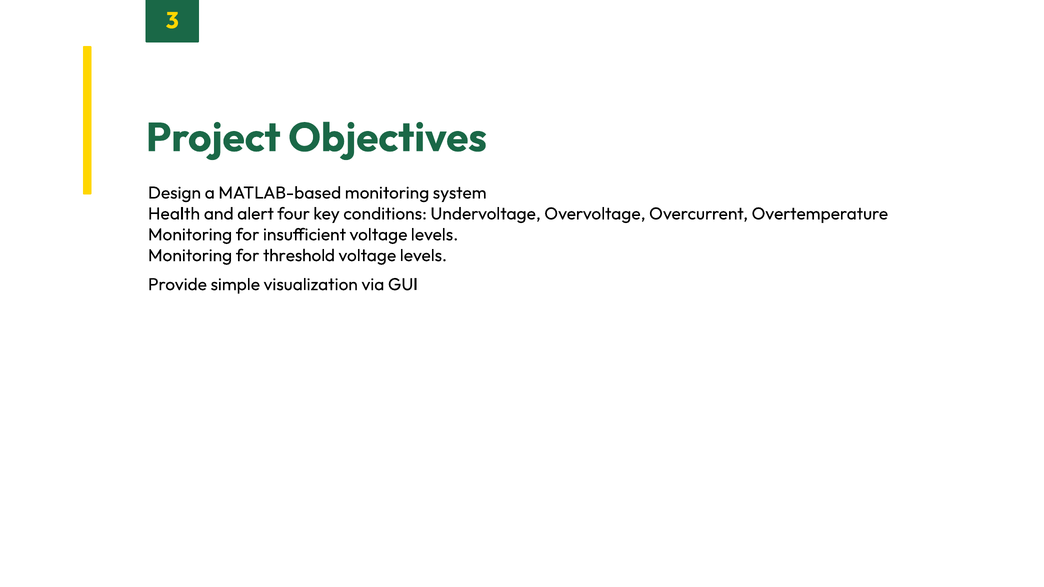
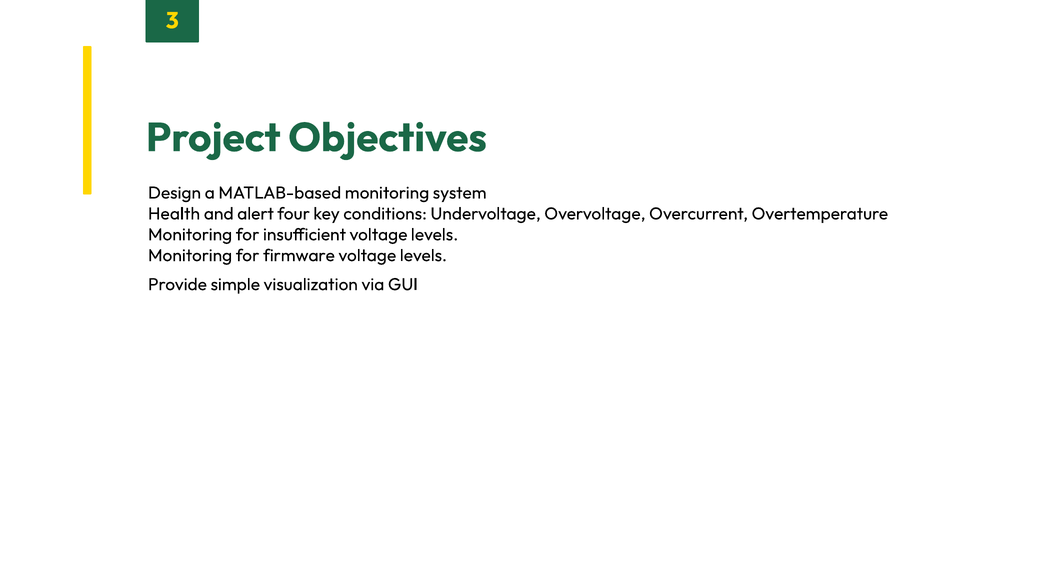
threshold: threshold -> firmware (299, 256)
